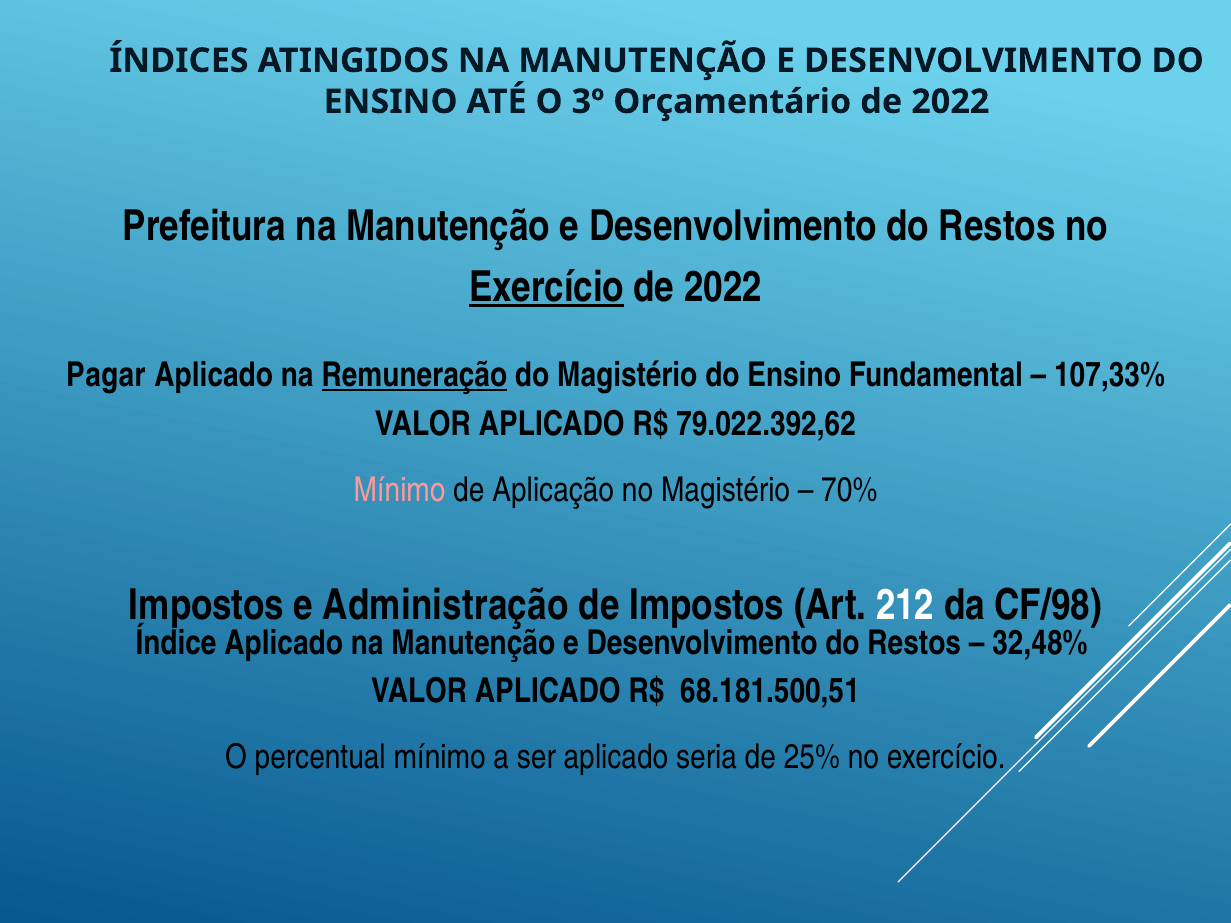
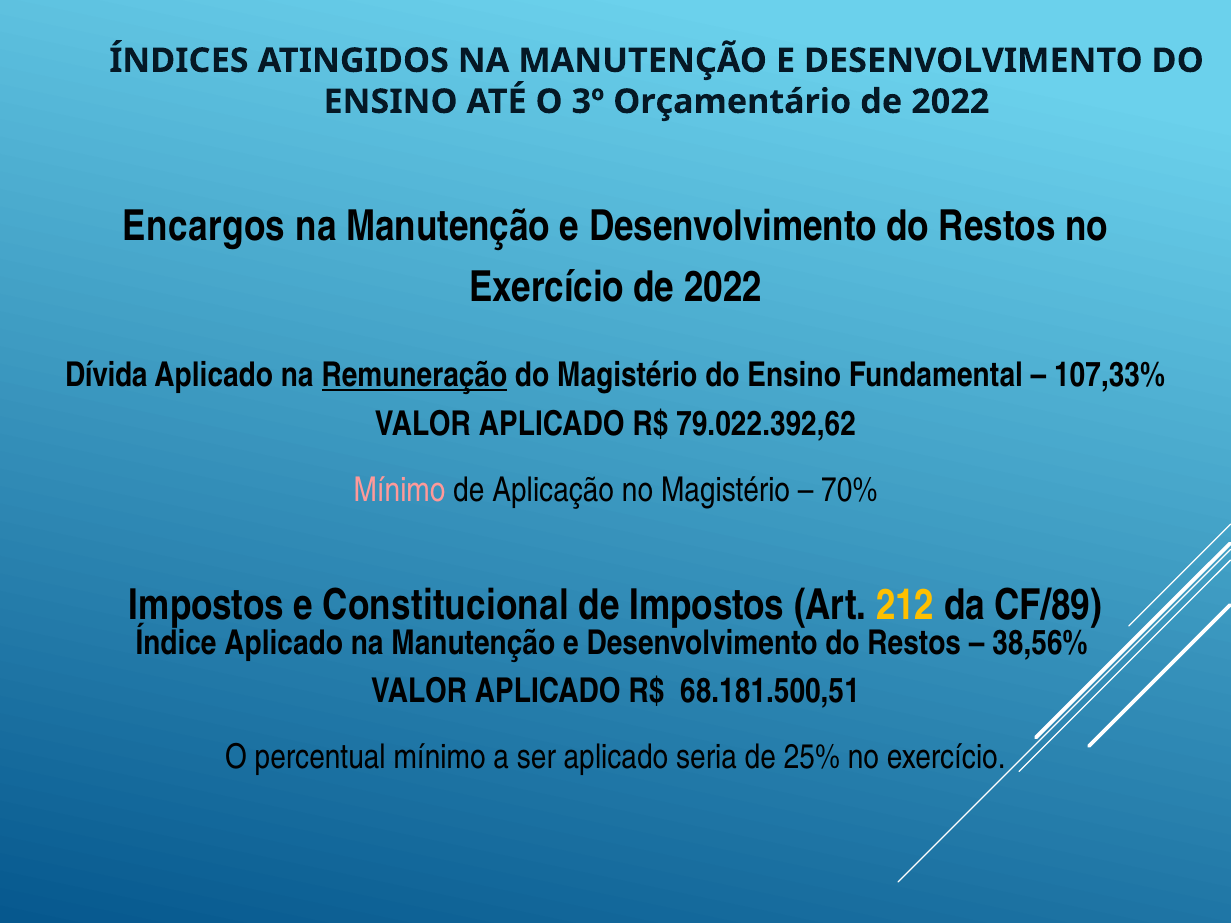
Prefeitura: Prefeitura -> Encargos (204, 227)
Exercício underline: present -> none (547, 287)
Pagar: Pagar -> Dívida (106, 376)
Administração: Administração -> Constitucional (446, 606)
212 colour: white -> yellow (905, 606)
CF/98: CF/98 -> CF/89 (1048, 606)
32,48%: 32,48% -> 38,56% (1040, 643)
